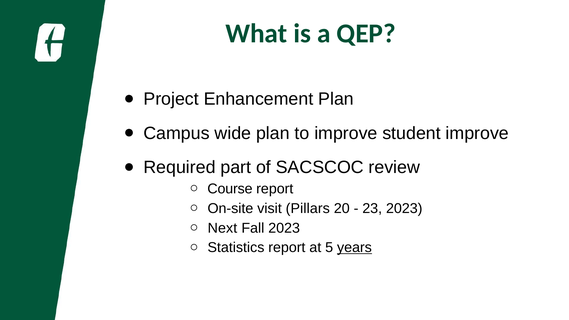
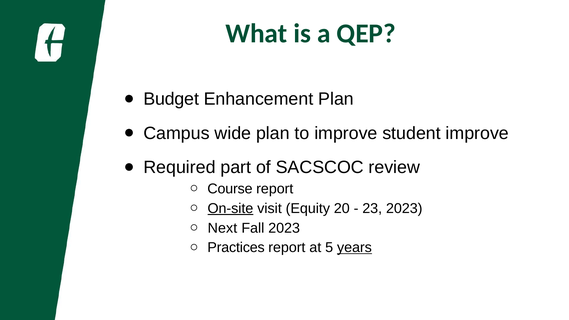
Project: Project -> Budget (171, 99)
On-site underline: none -> present (230, 208)
Pillars: Pillars -> Equity (308, 208)
Statistics: Statistics -> Practices (236, 248)
